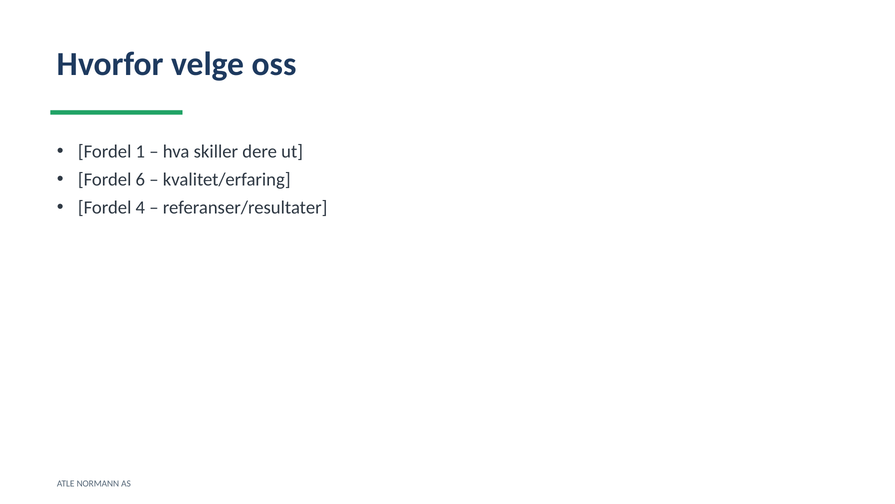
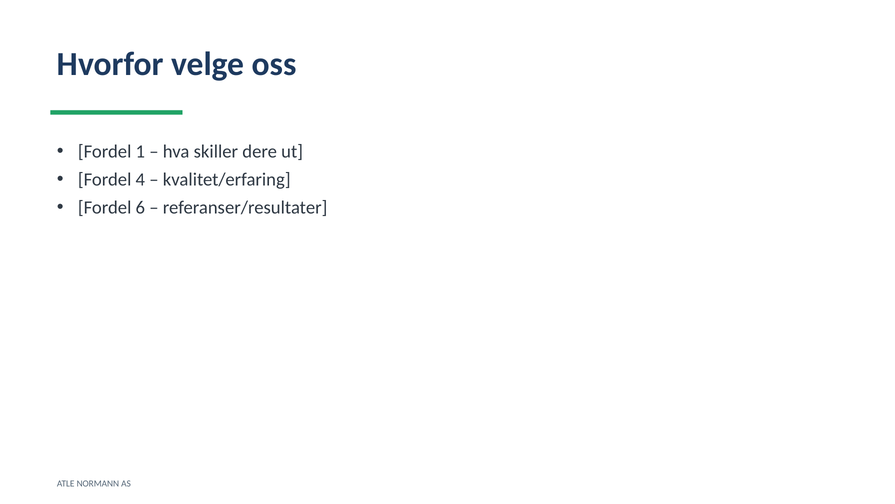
6: 6 -> 4 (140, 180)
4: 4 -> 6 (140, 208)
